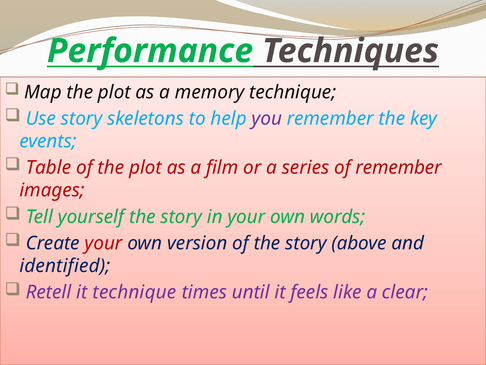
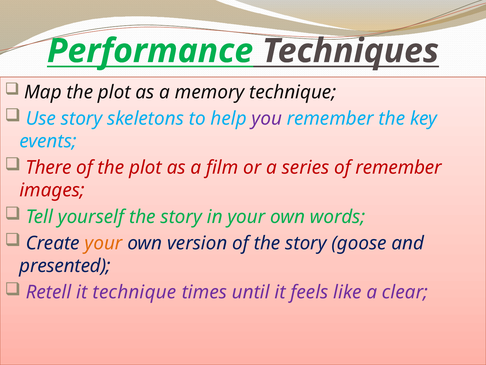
Table: Table -> There (49, 167)
your colour: red -> orange (104, 243)
above: above -> goose (359, 243)
identified: identified -> presented (65, 266)
